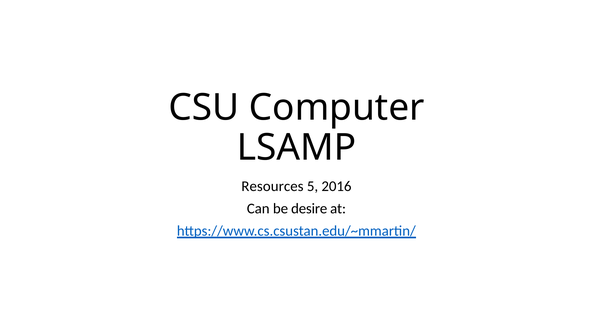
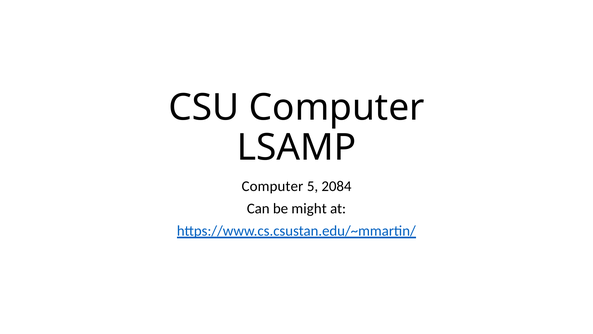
Resources: Resources -> Computer (272, 186)
2016: 2016 -> 2084 (336, 186)
desire: desire -> might (309, 208)
